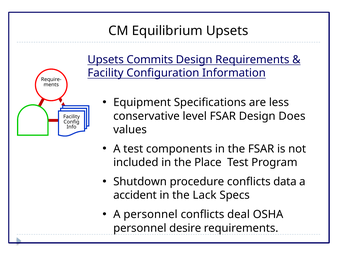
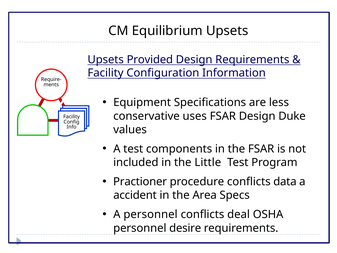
Commits: Commits -> Provided (150, 59)
level: level -> uses (195, 116)
Does: Does -> Duke (292, 116)
Place: Place -> Little (208, 162)
Shutdown: Shutdown -> Practioner (140, 181)
Lack: Lack -> Area (205, 195)
